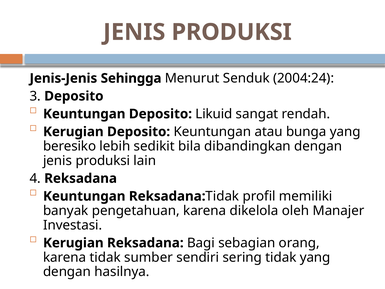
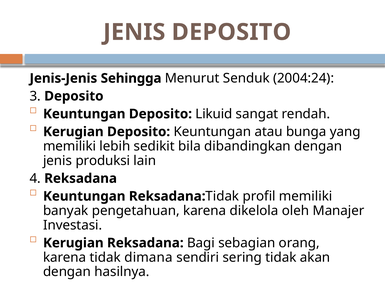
PRODUKSI: PRODUKSI -> DEPOSITO (231, 32)
beresiko: beresiko -> memiliki (70, 146)
sumber: sumber -> dimana (148, 257)
tidak yang: yang -> akan (315, 257)
